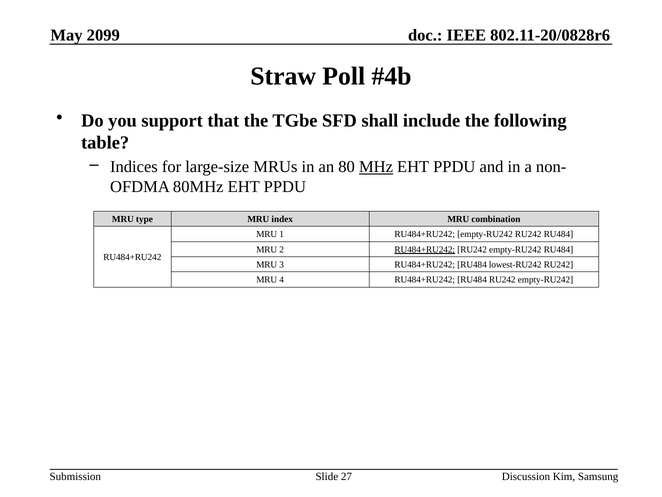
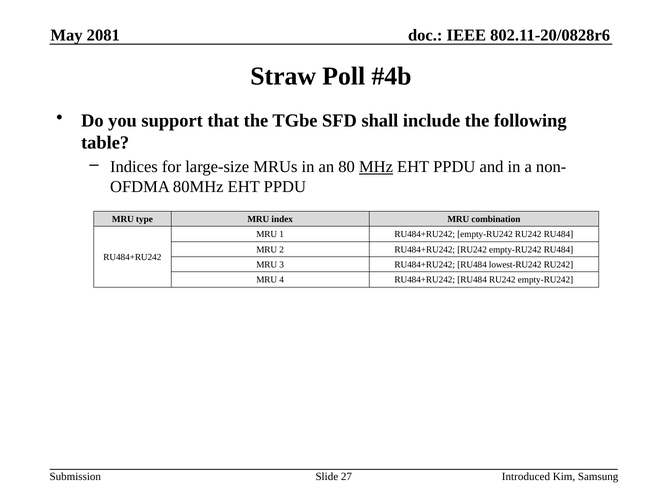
2099: 2099 -> 2081 (103, 35)
RU484+RU242 underline: present -> none (425, 249)
Discussion: Discussion -> Introduced (526, 476)
